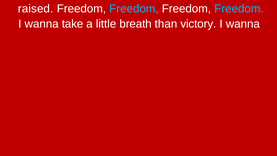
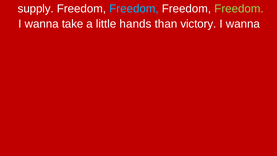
raised: raised -> supply (36, 9)
Freedom colour: light blue -> light green (239, 9)
breath: breath -> hands (136, 24)
